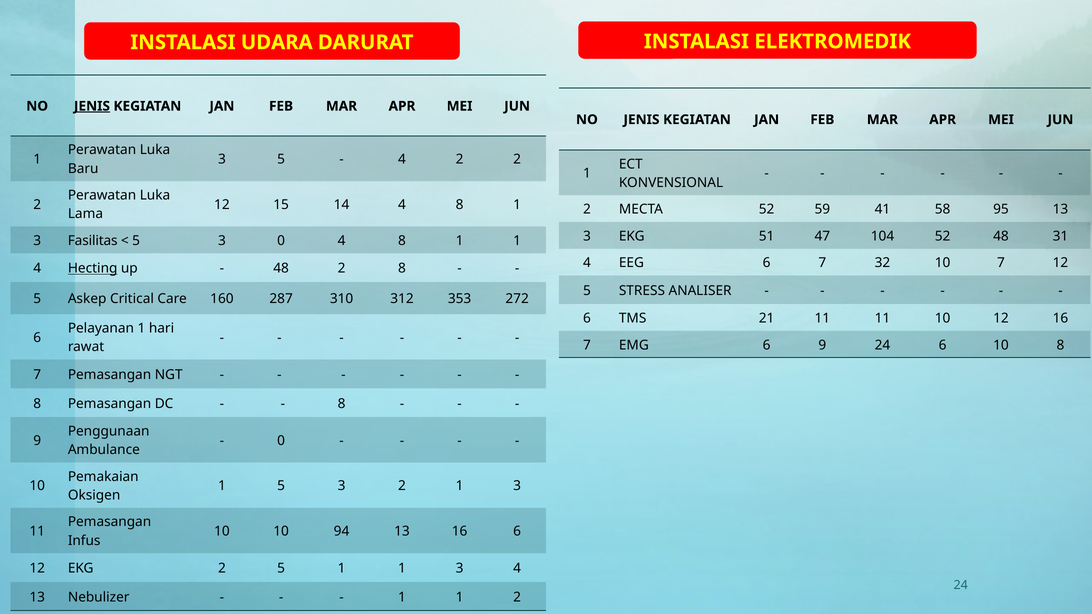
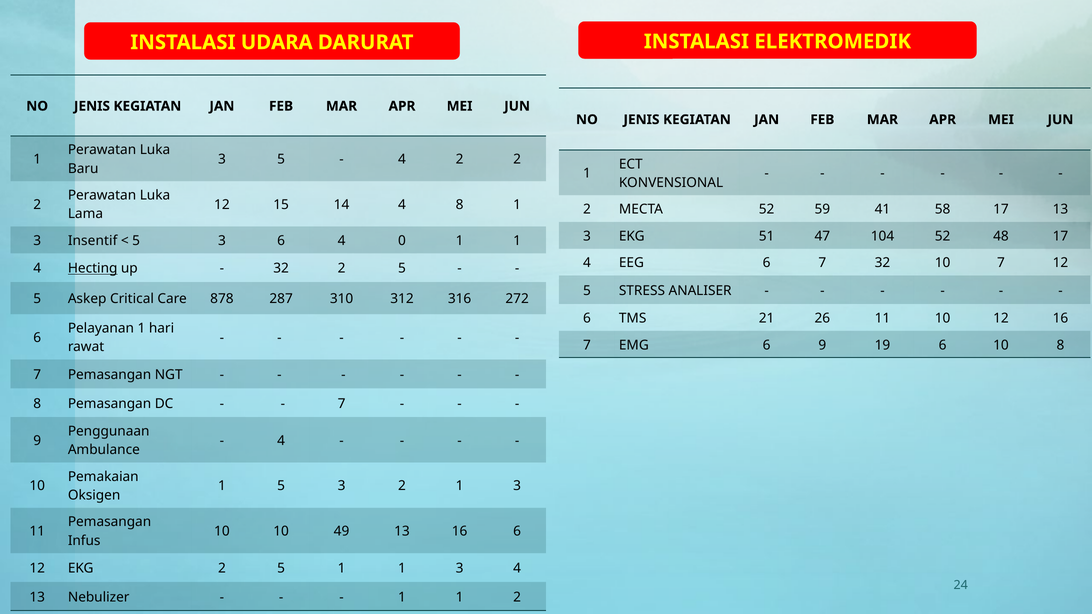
JENIS underline: present -> none (92, 106)
58 95: 95 -> 17 (1001, 210)
48 31: 31 -> 17 (1061, 236)
Fasilitas: Fasilitas -> Insentif (93, 241)
3 0: 0 -> 6 (281, 241)
8: 8 -> 0 (402, 241)
48: 48 -> 32 (281, 269)
8: 8 -> 5 (402, 269)
160: 160 -> 878 (222, 299)
353: 353 -> 316 (460, 299)
21 11: 11 -> 26 (822, 318)
9 24: 24 -> 19 (882, 345)
8: 8 -> 7 (342, 404)
0: 0 -> 4 (281, 441)
94: 94 -> 49 (342, 532)
